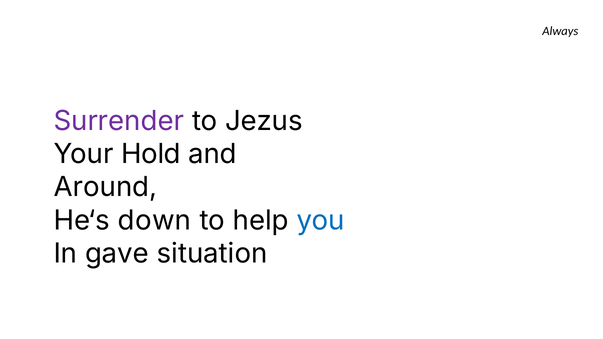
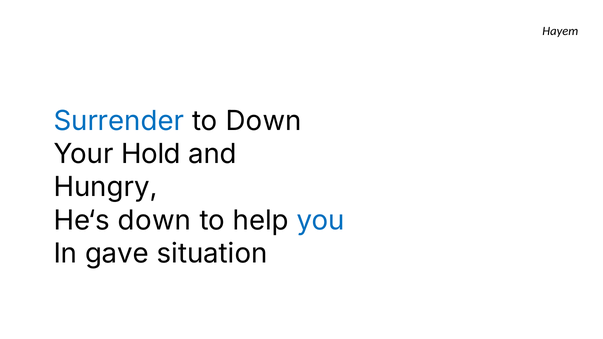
Always: Always -> Hayem (560, 31)
Surrender colour: purple -> blue (119, 121)
to Jezus: Jezus -> Down (264, 121)
Around: Around -> Hungry (106, 187)
